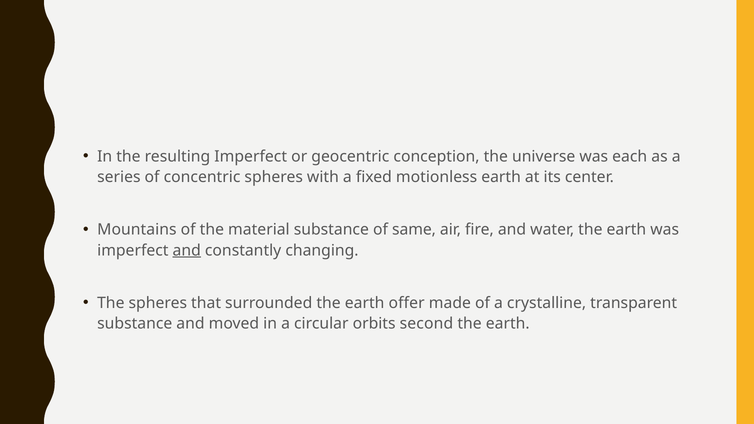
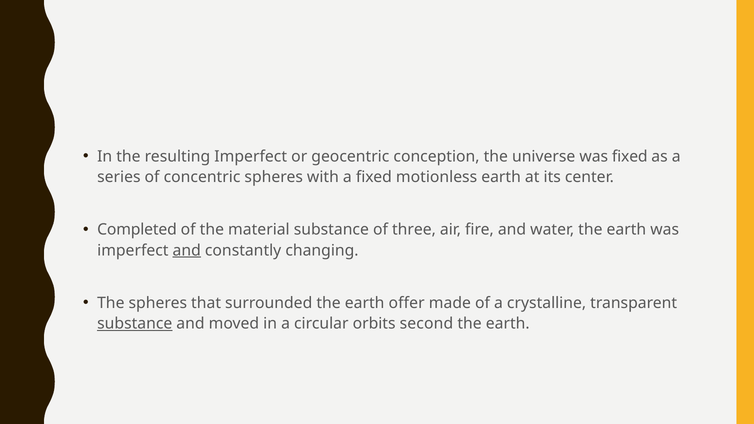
was each: each -> fixed (630, 157)
Mountains: Mountains -> Completed (137, 230)
same: same -> three (414, 230)
substance underline: none -> present (135, 324)
